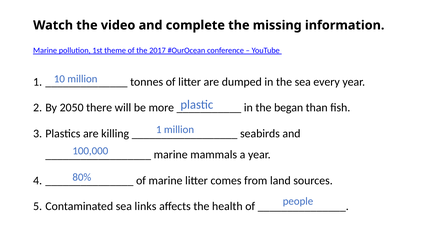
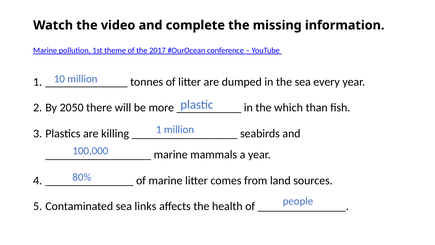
began: began -> which (289, 108)
